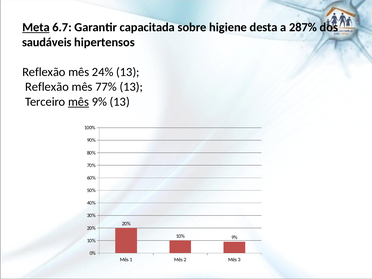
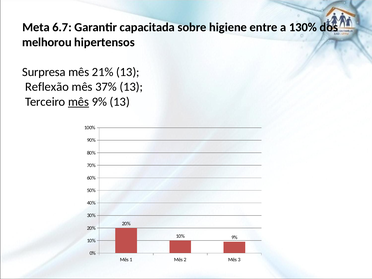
Meta underline: present -> none (36, 27)
desta: desta -> entre (264, 27)
287%: 287% -> 130% (303, 27)
saudáveis: saudáveis -> melhorou (47, 42)
Reflexão: Reflexão -> Surpresa (44, 72)
24%: 24% -> 21% (103, 72)
77%: 77% -> 37% (106, 87)
